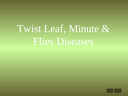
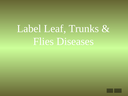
Twist: Twist -> Label (29, 29)
Minute: Minute -> Trunks (84, 29)
